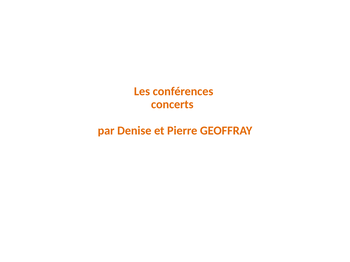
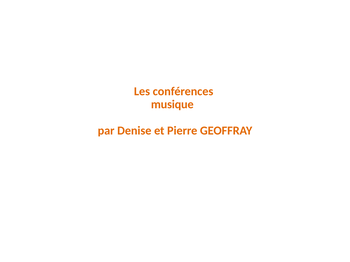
concerts: concerts -> musique (172, 105)
